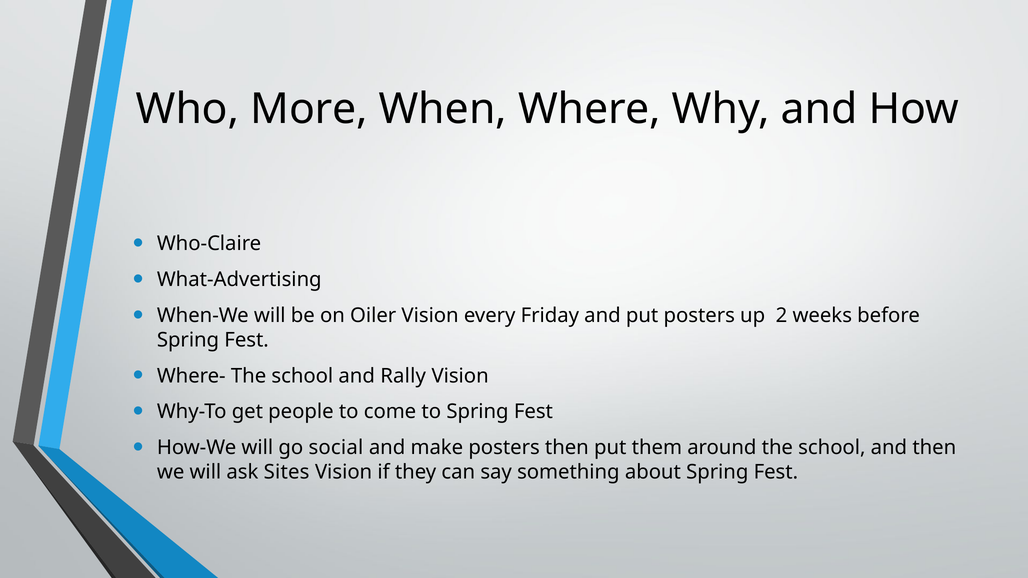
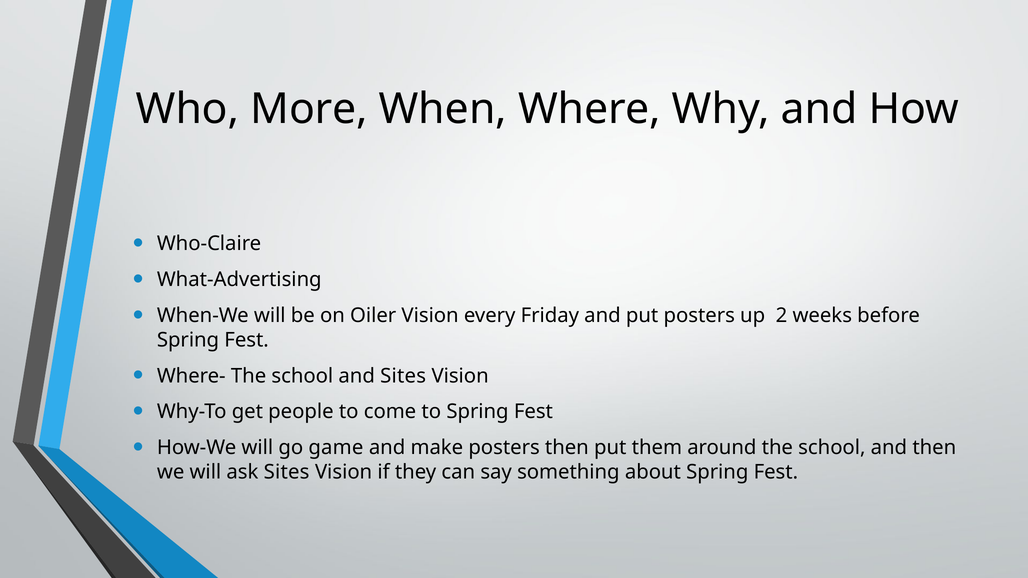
and Rally: Rally -> Sites (403, 376)
social: social -> game (336, 448)
